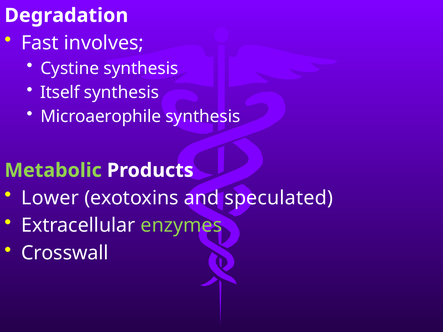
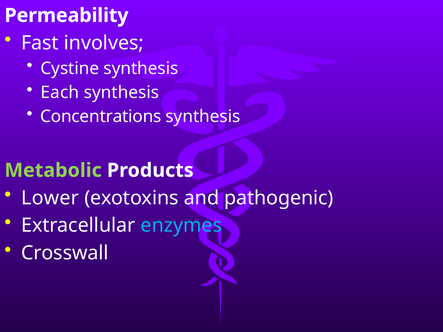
Degradation: Degradation -> Permeability (66, 15)
Itself: Itself -> Each (60, 93)
Microaerophile: Microaerophile -> Concentrations (101, 117)
speculated: speculated -> pathogenic (279, 198)
enzymes colour: light green -> light blue (181, 226)
